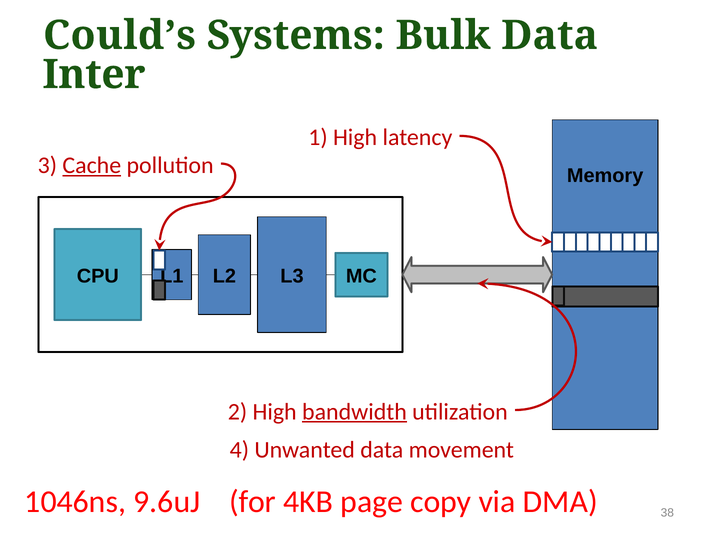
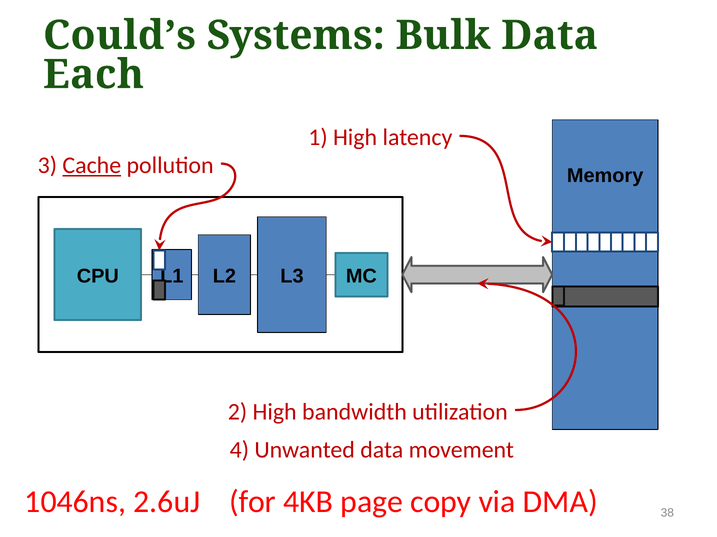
Inter: Inter -> Each (94, 75)
bandwidth underline: present -> none (354, 412)
9.6uJ: 9.6uJ -> 2.6uJ (167, 503)
